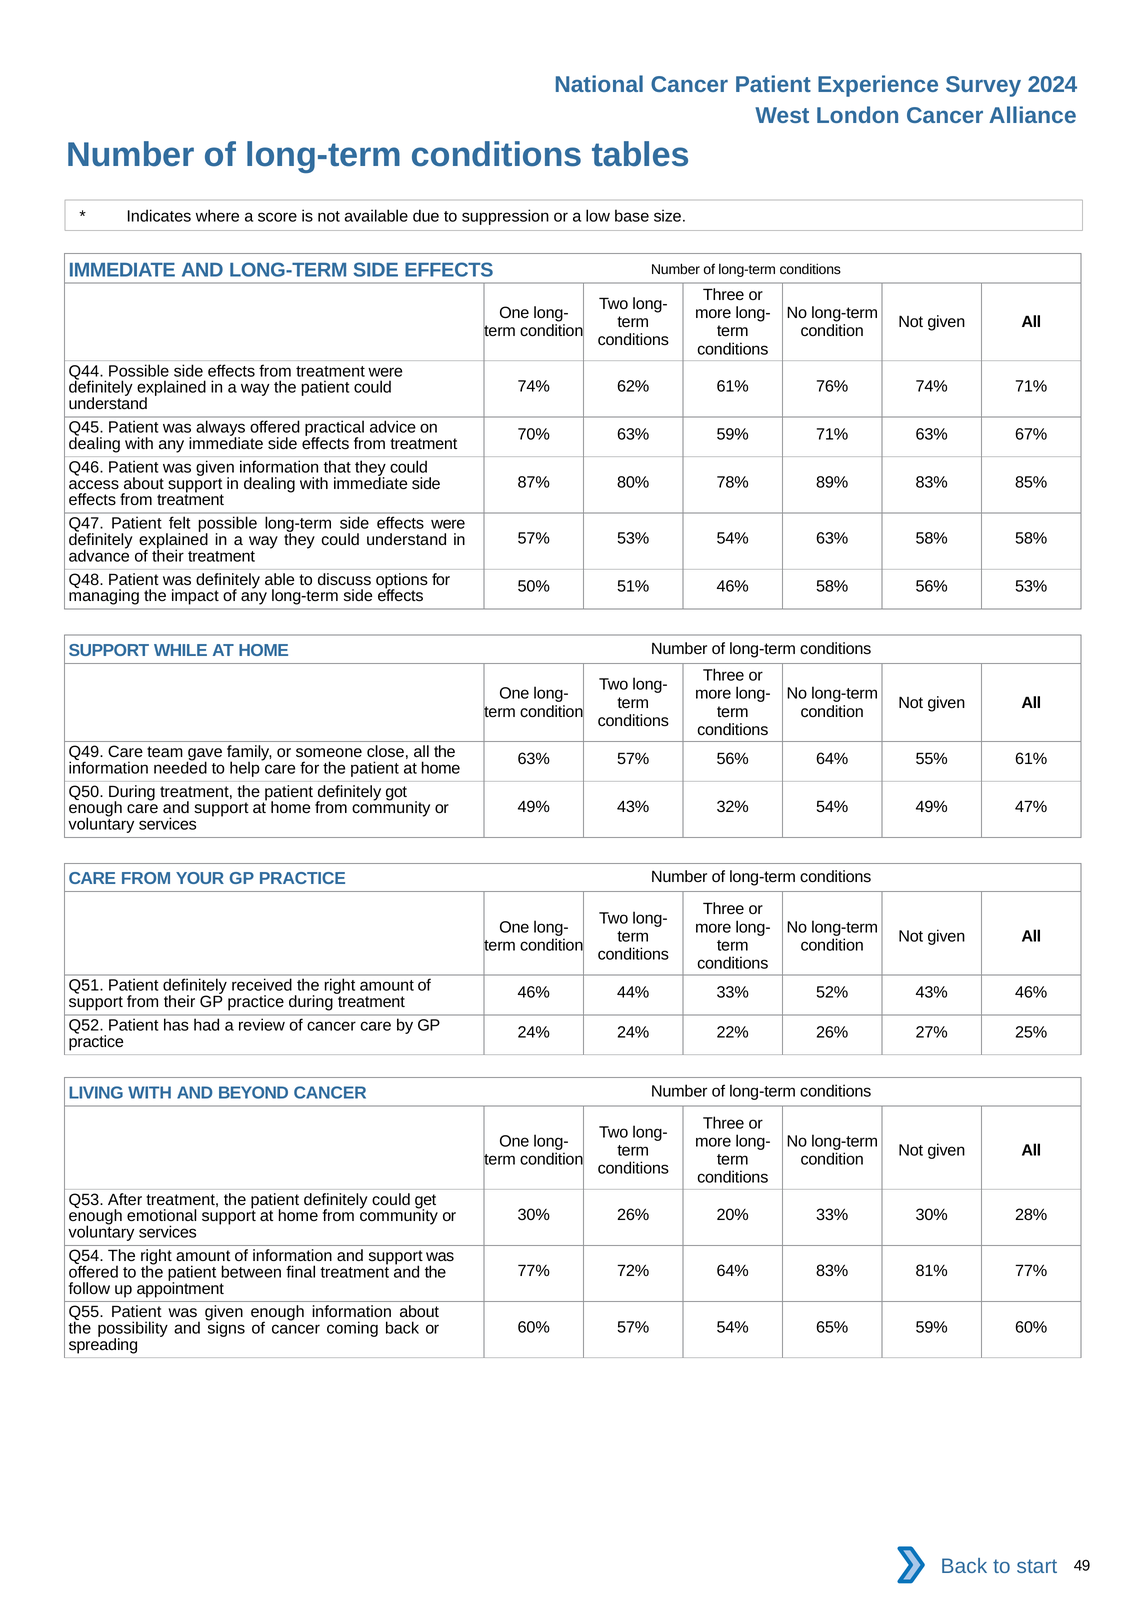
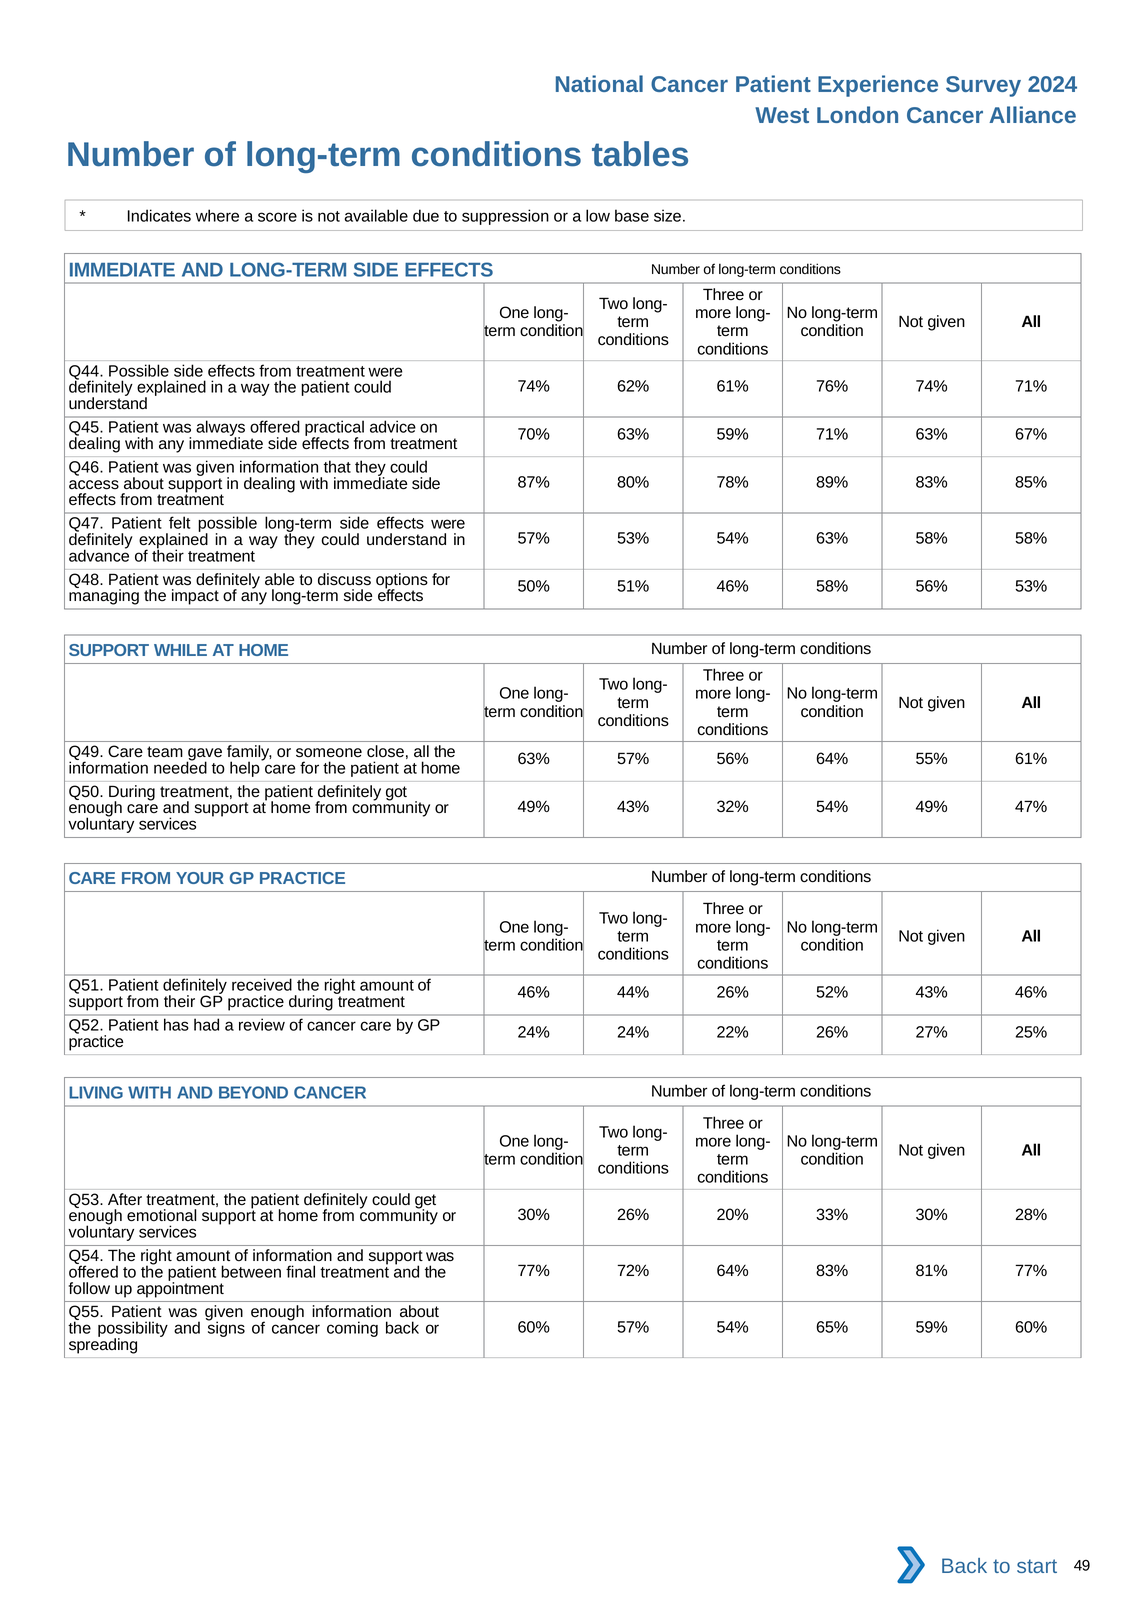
44% 33%: 33% -> 26% (733, 992)
